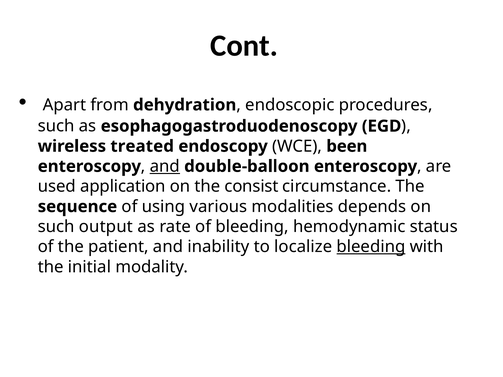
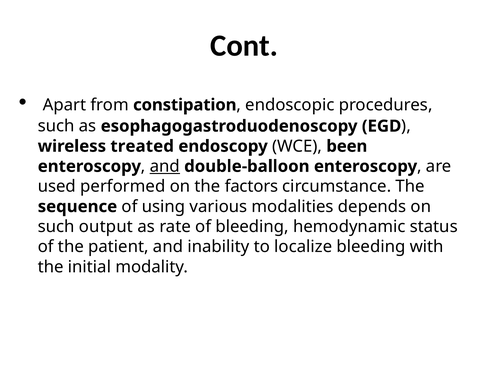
dehydration: dehydration -> constipation (185, 105)
application: application -> performed (123, 187)
consist: consist -> factors (251, 187)
bleeding underline: present -> none (371, 247)
